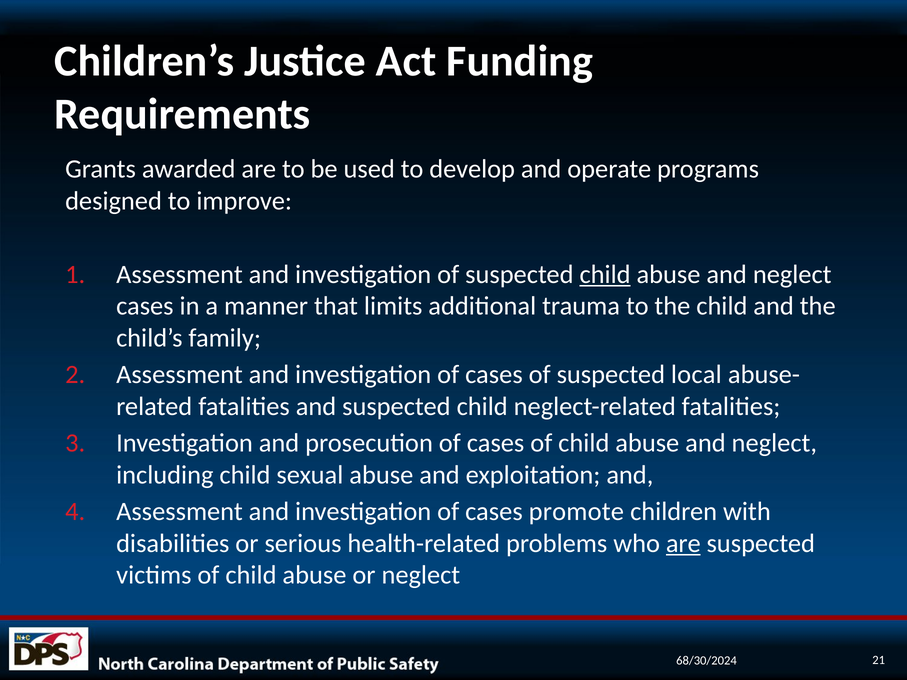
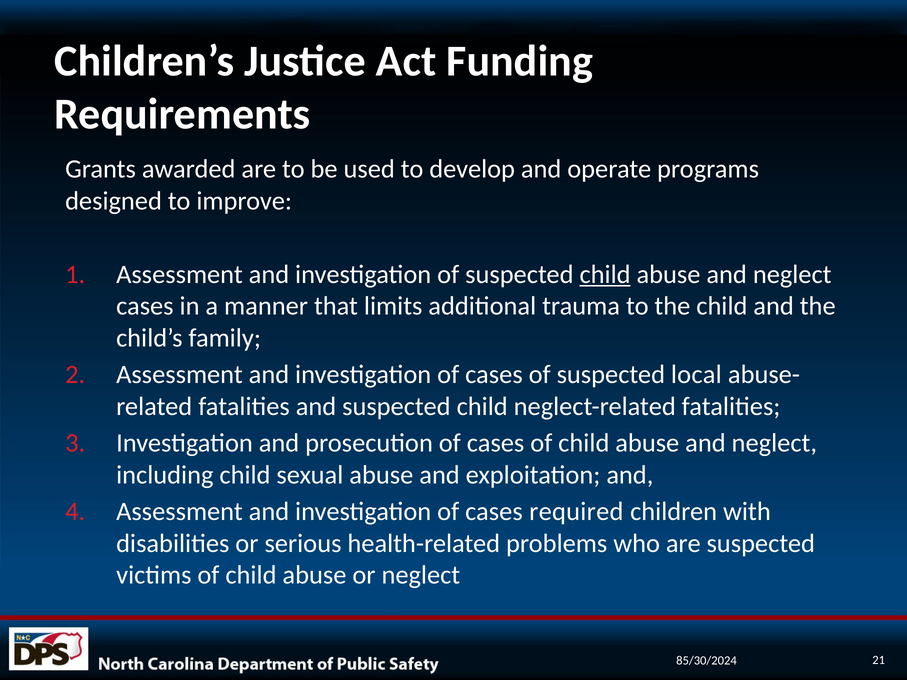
promote: promote -> required (576, 512)
are underline: present -> none (683, 544)
68/30/2024: 68/30/2024 -> 85/30/2024 (706, 661)
